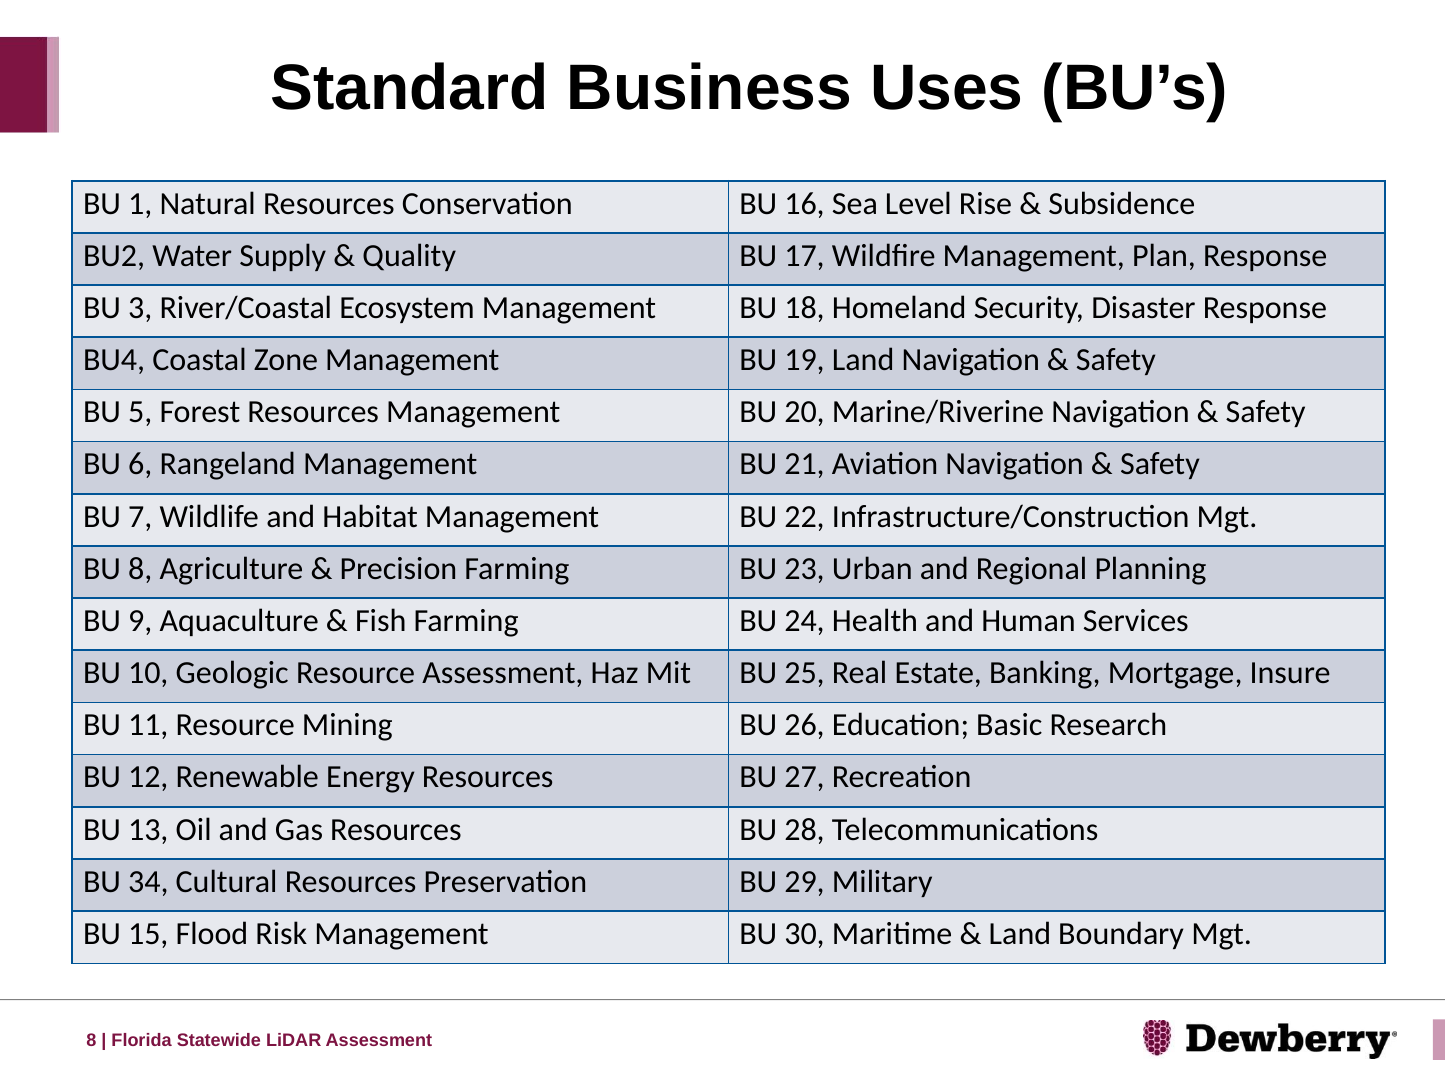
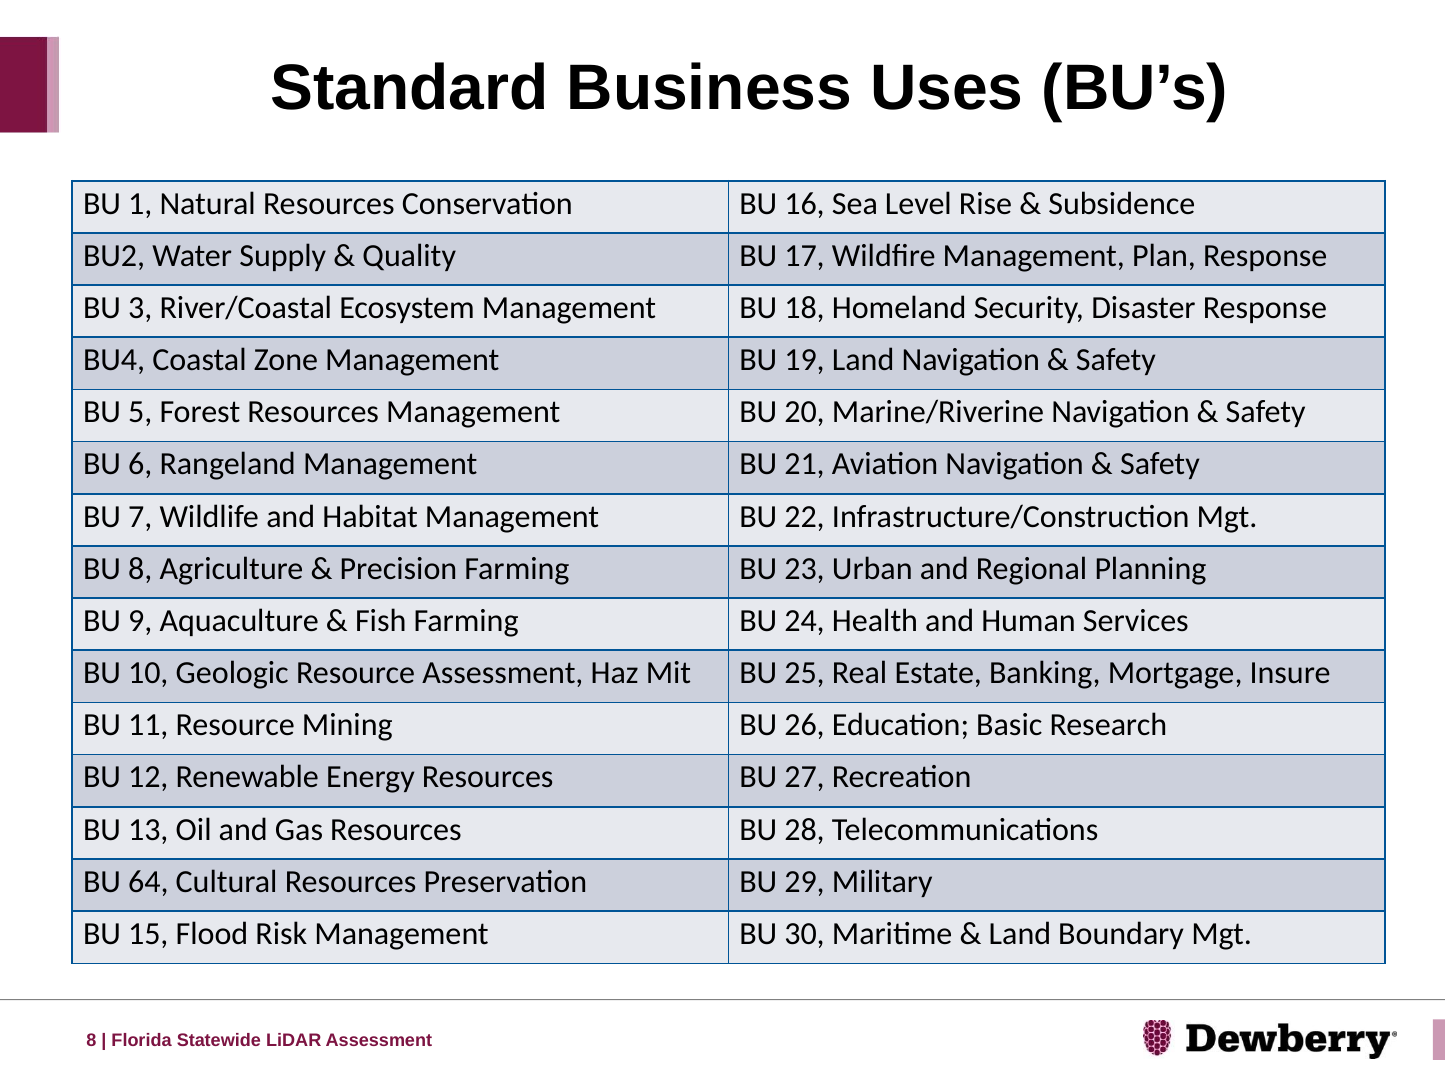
34: 34 -> 64 (148, 882)
